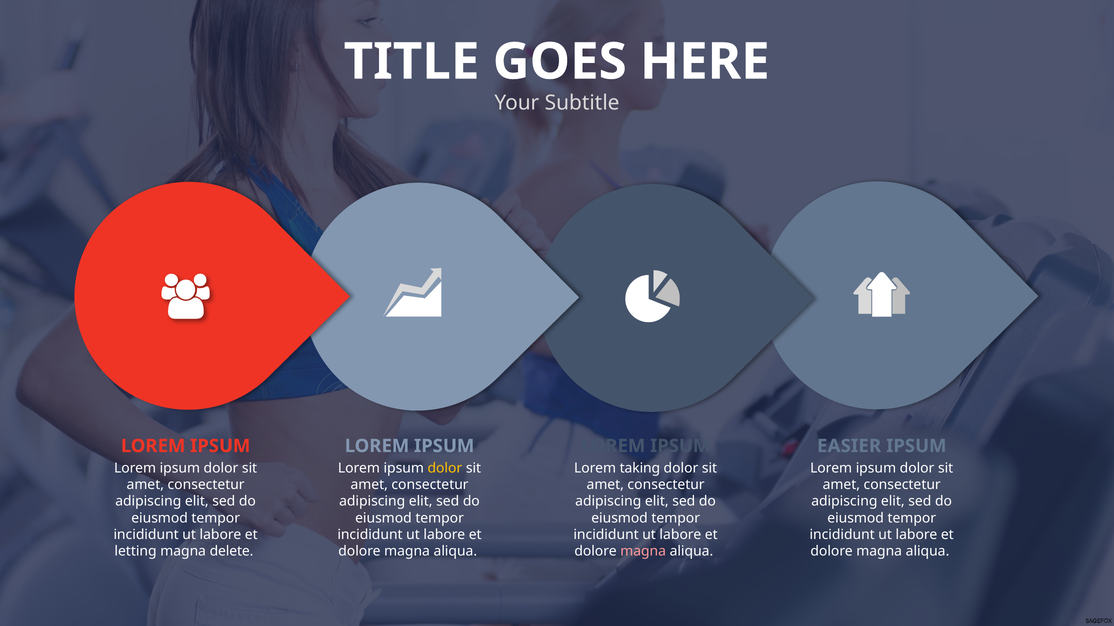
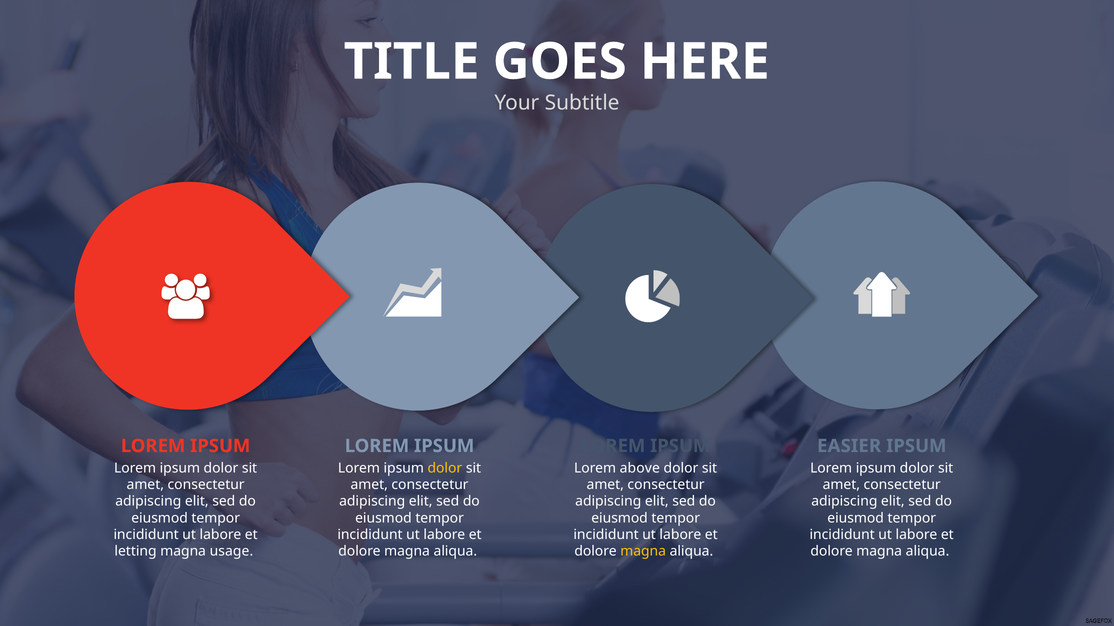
taking: taking -> above (640, 468)
delete: delete -> usage (231, 552)
magna colour: pink -> yellow (643, 552)
